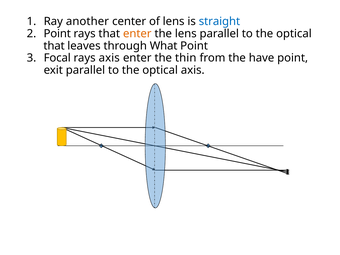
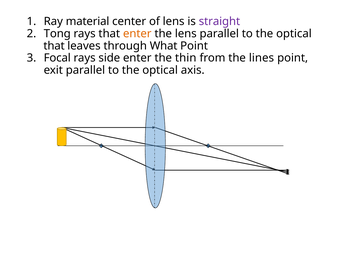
another: another -> material (88, 21)
straight colour: blue -> purple (219, 21)
Point: Point -> Tong (57, 34)
rays axis: axis -> side (109, 58)
have: have -> lines (261, 58)
